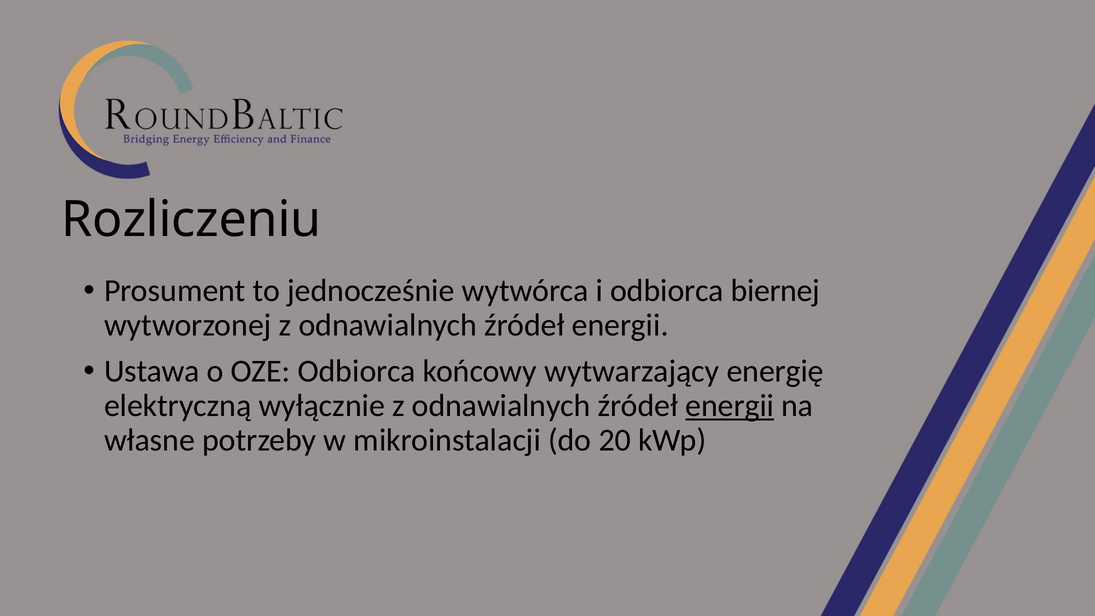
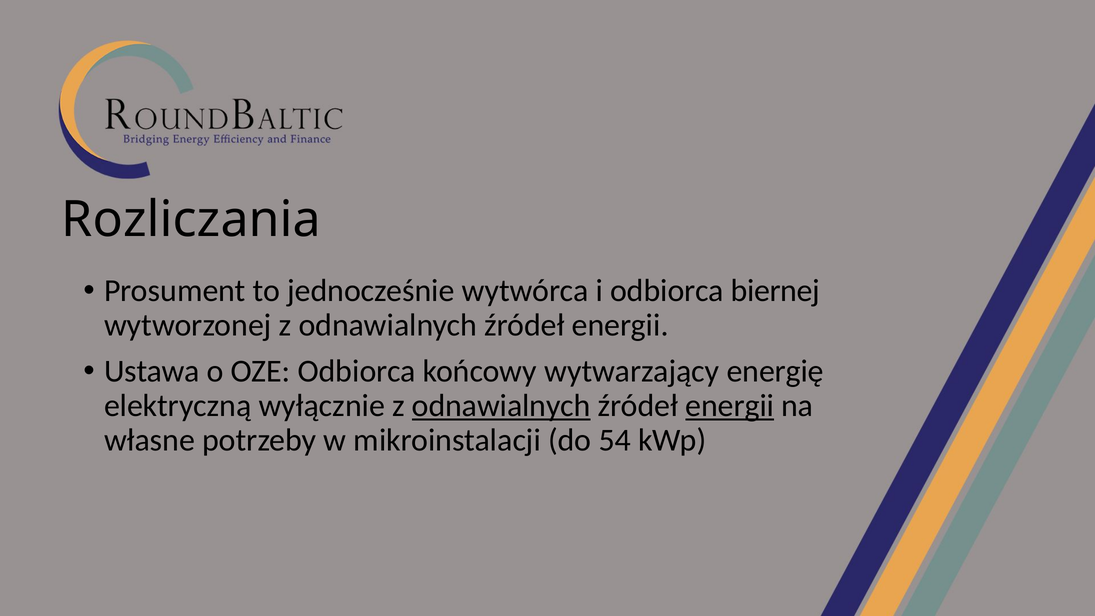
Rozliczeniu: Rozliczeniu -> Rozliczania (191, 219)
odnawialnych underline: none -> present (501, 406)
20: 20 -> 54 (615, 440)
